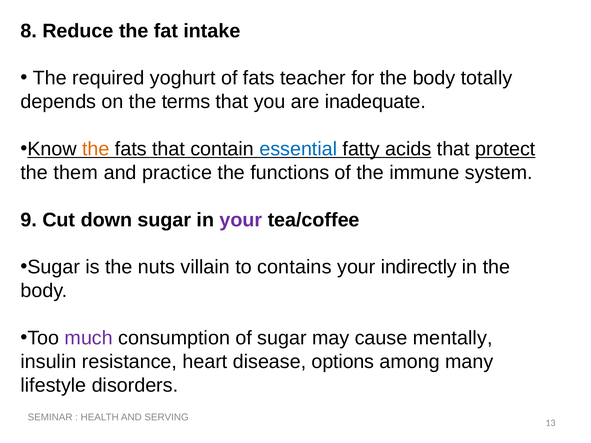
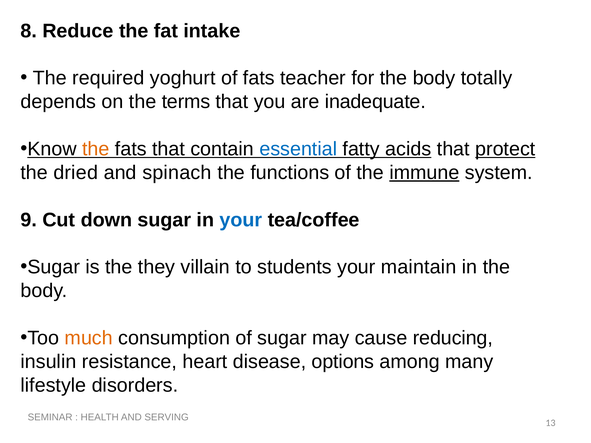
them: them -> dried (76, 173)
practice: practice -> spinach (177, 173)
immune underline: none -> present (424, 173)
your colour: purple -> blue (241, 220)
nuts: nuts -> they (157, 267)
contains: contains -> students (294, 267)
indirectly: indirectly -> maintain (419, 267)
much colour: purple -> orange (89, 338)
mentally: mentally -> reducing (453, 338)
